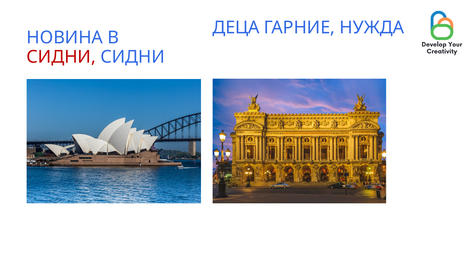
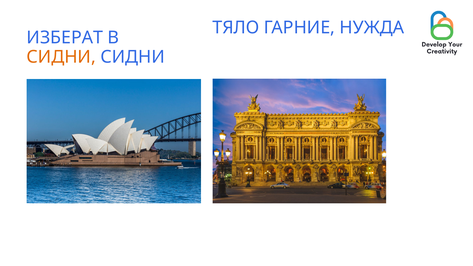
ДЕЦА: ДЕЦА -> ТЯЛО (236, 28)
НОВИНА: НОВИНА -> ИЗБЕРАТ (65, 37)
СИДНИ colour: red -> orange (61, 57)
